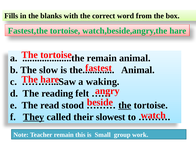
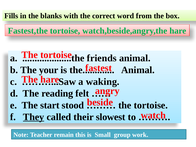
remain: remain -> friends (102, 58)
slow: slow -> your (49, 70)
read: read -> start (50, 105)
the underline: present -> none (125, 105)
